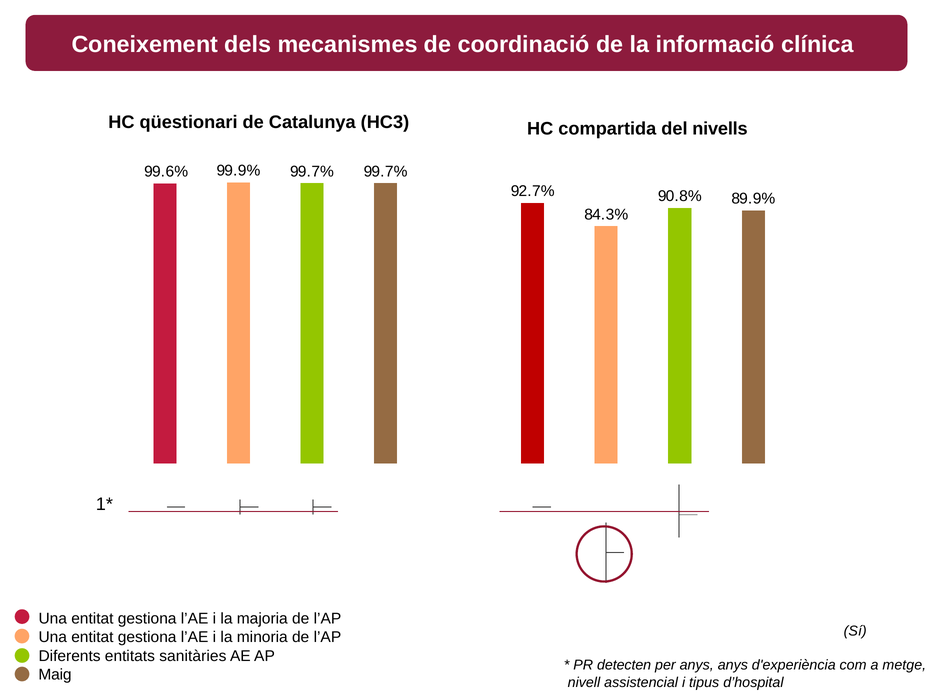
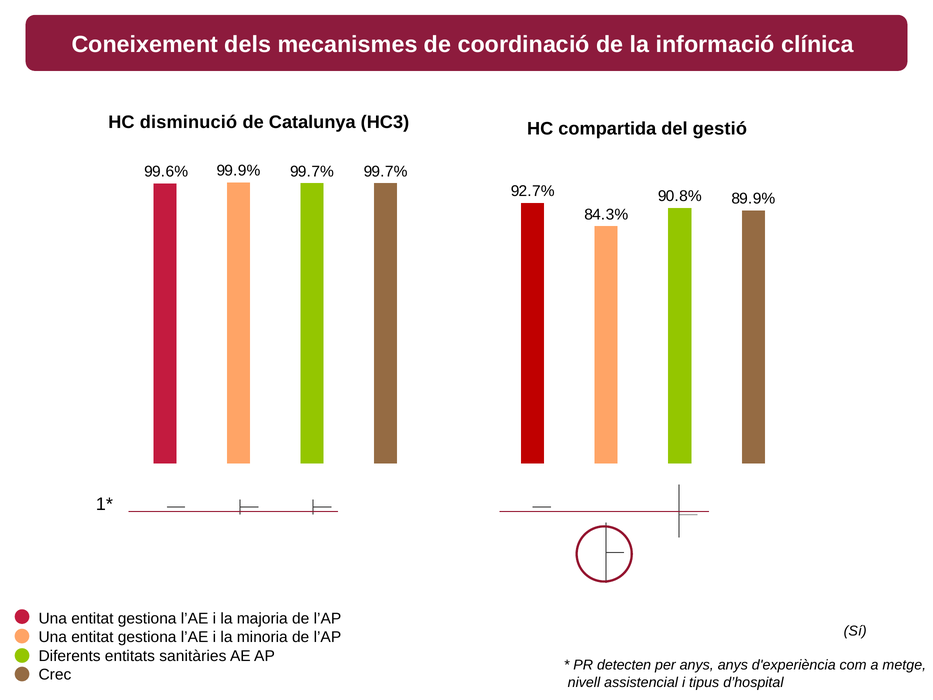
qüestionari: qüestionari -> disminució (188, 122)
nivells: nivells -> gestió (720, 129)
Maig: Maig -> Crec (55, 674)
